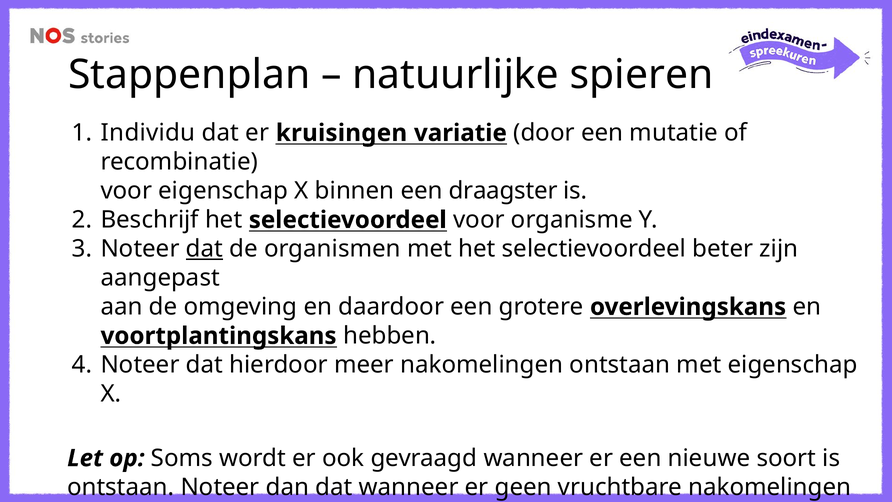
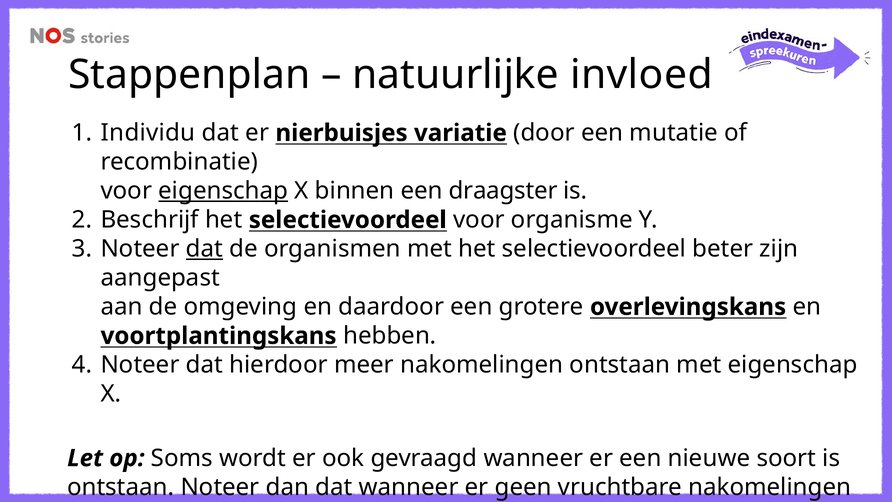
spieren: spieren -> invloed (641, 75)
kruisingen: kruisingen -> nierbuisjes (342, 133)
eigenschap underline: none -> present (223, 191)
